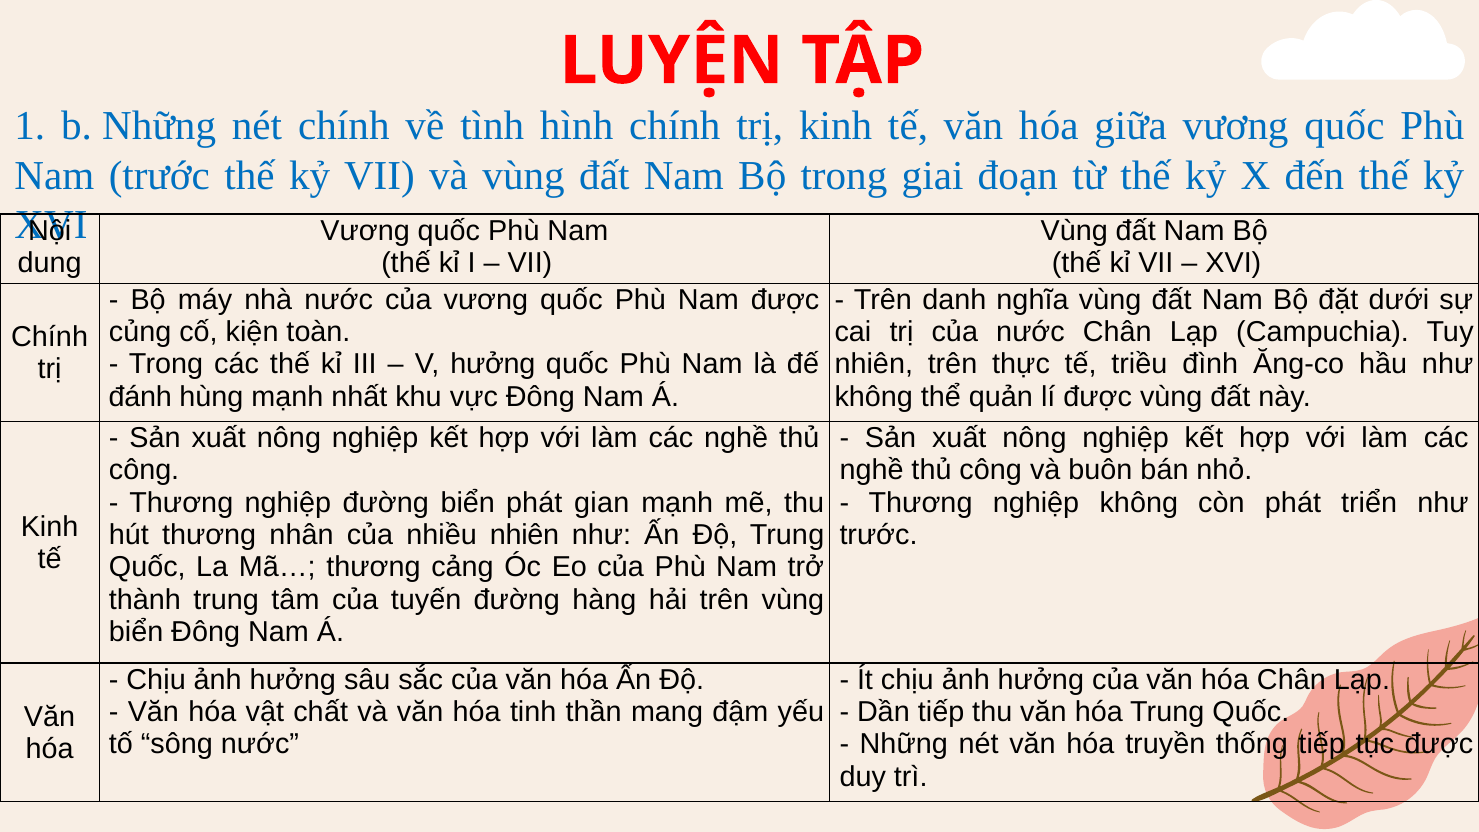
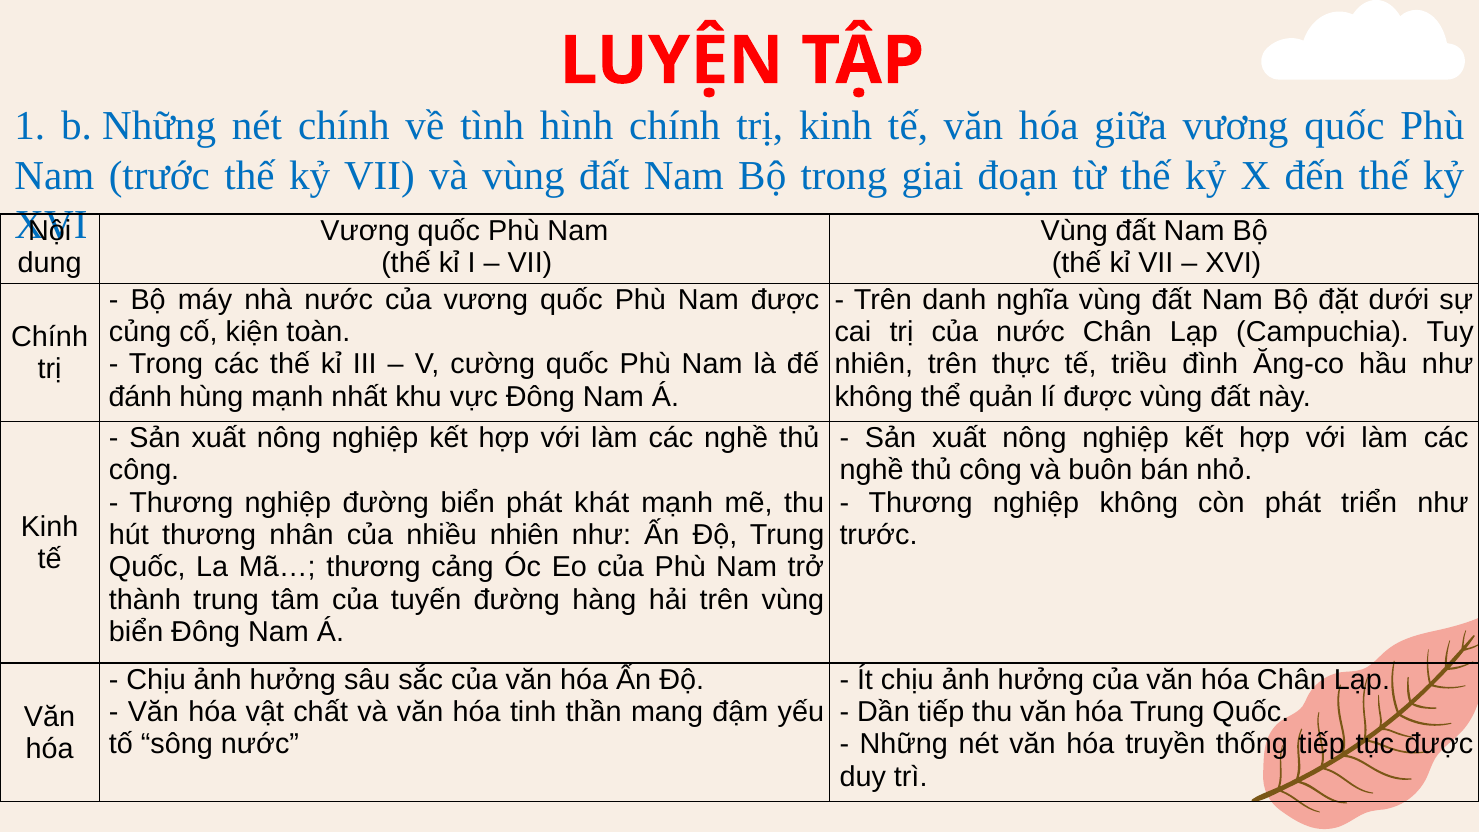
V hưởng: hưởng -> cường (493, 364)
gian: gian -> khát (602, 503)
